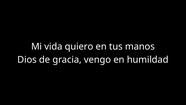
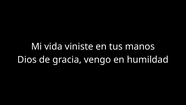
quiero: quiero -> viniste (79, 46)
